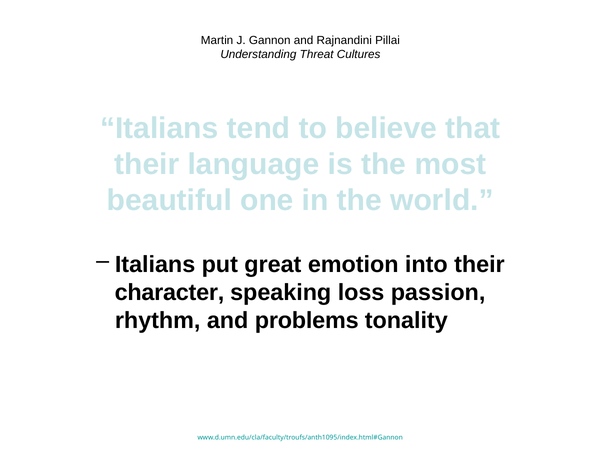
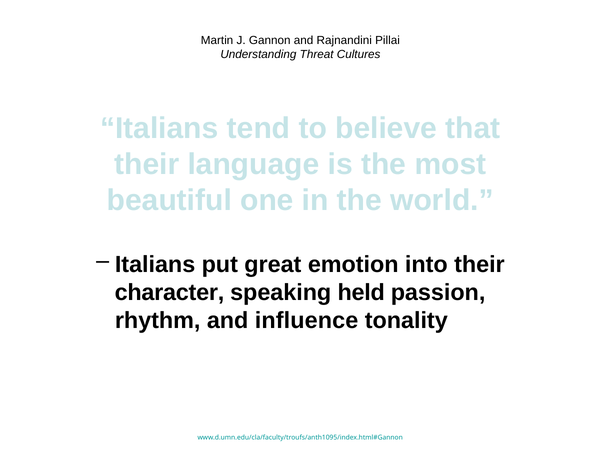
loss: loss -> held (361, 293)
problems: problems -> influence (307, 321)
